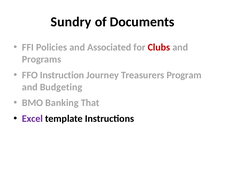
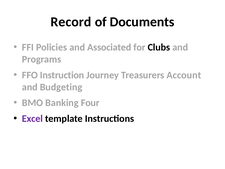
Sundry: Sundry -> Record (71, 22)
Clubs colour: red -> black (159, 47)
Program: Program -> Account (184, 75)
That: That -> Four (90, 103)
